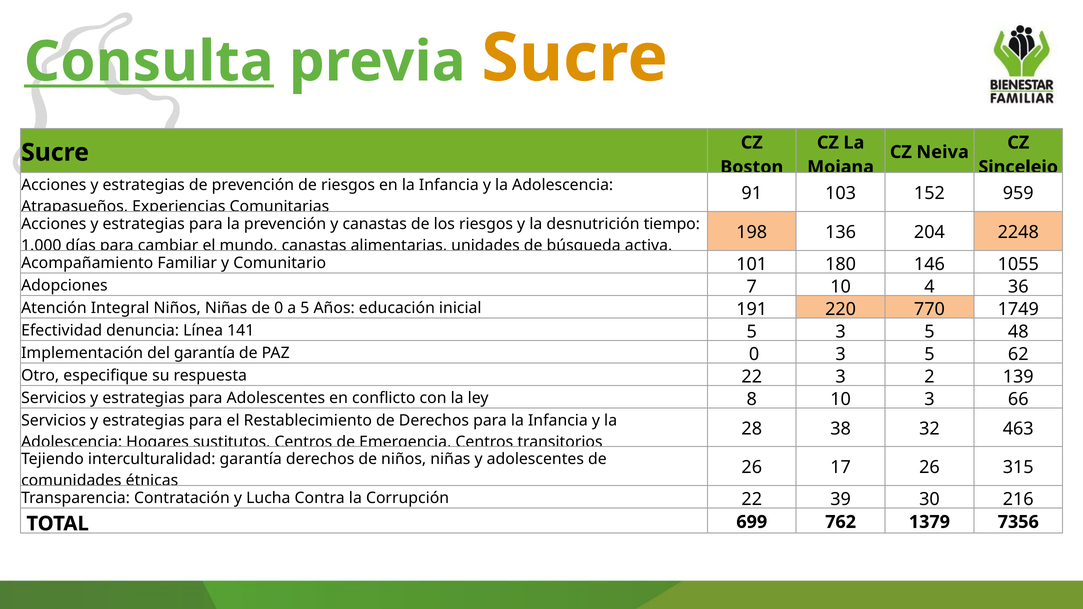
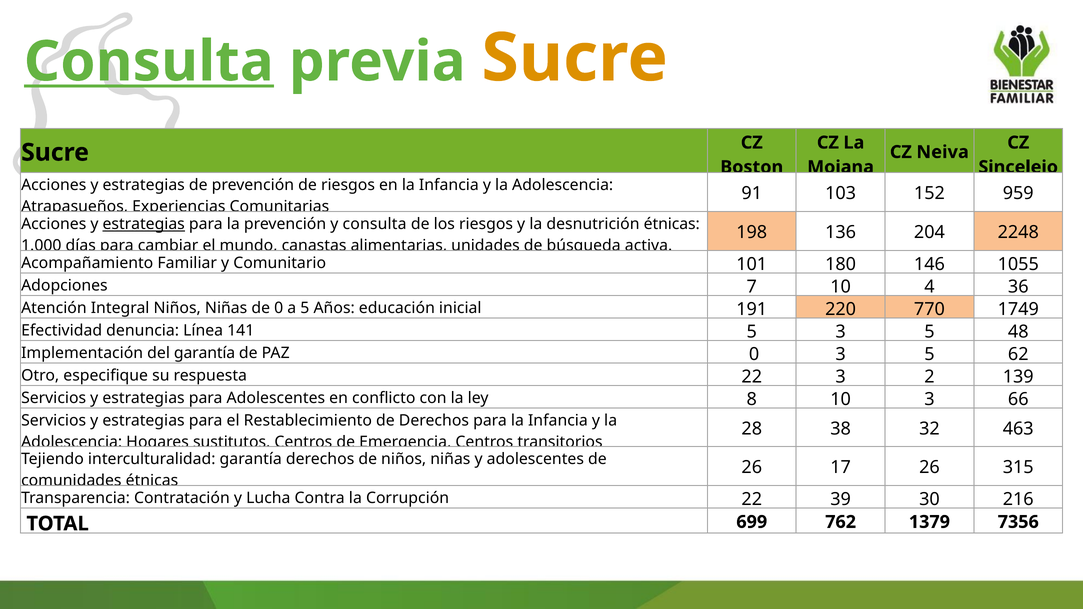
estrategias underline: none -> present (144, 224)
y canastas: canastas -> consulta (375, 224)
desnutrición tiempo: tiempo -> étnicas (672, 224)
